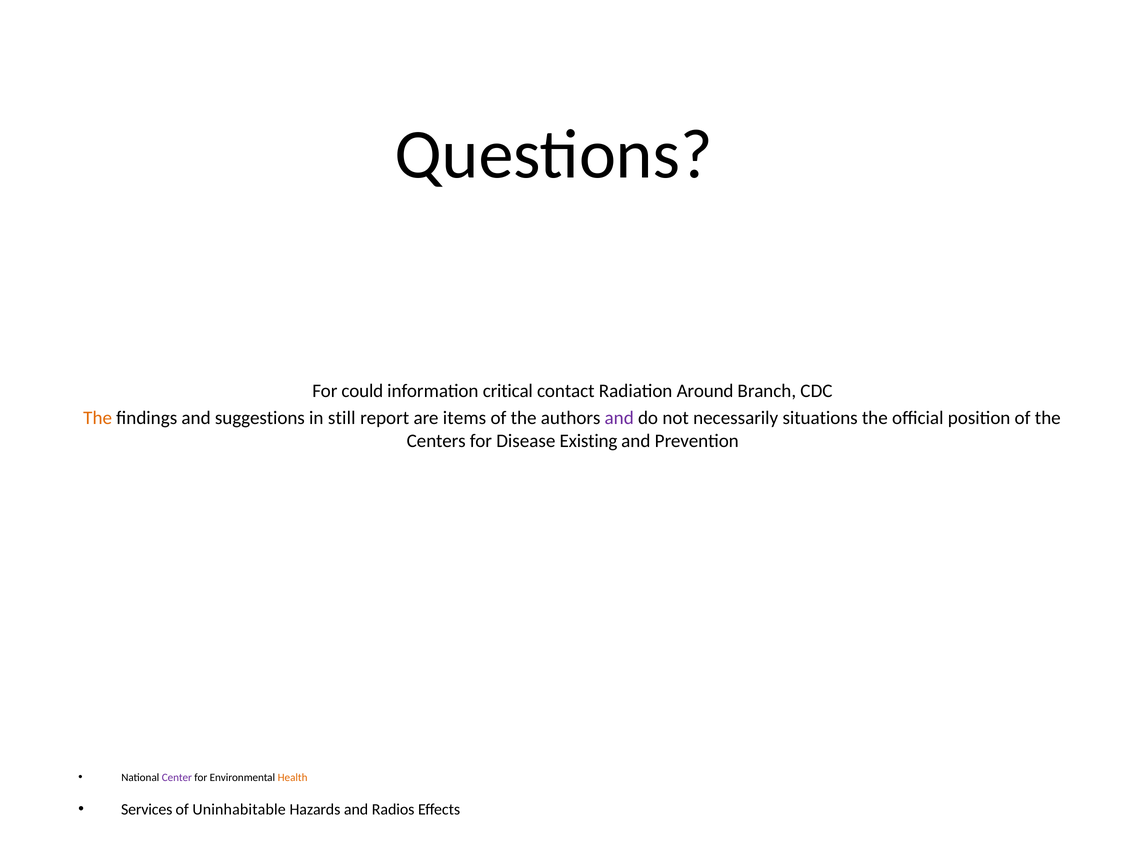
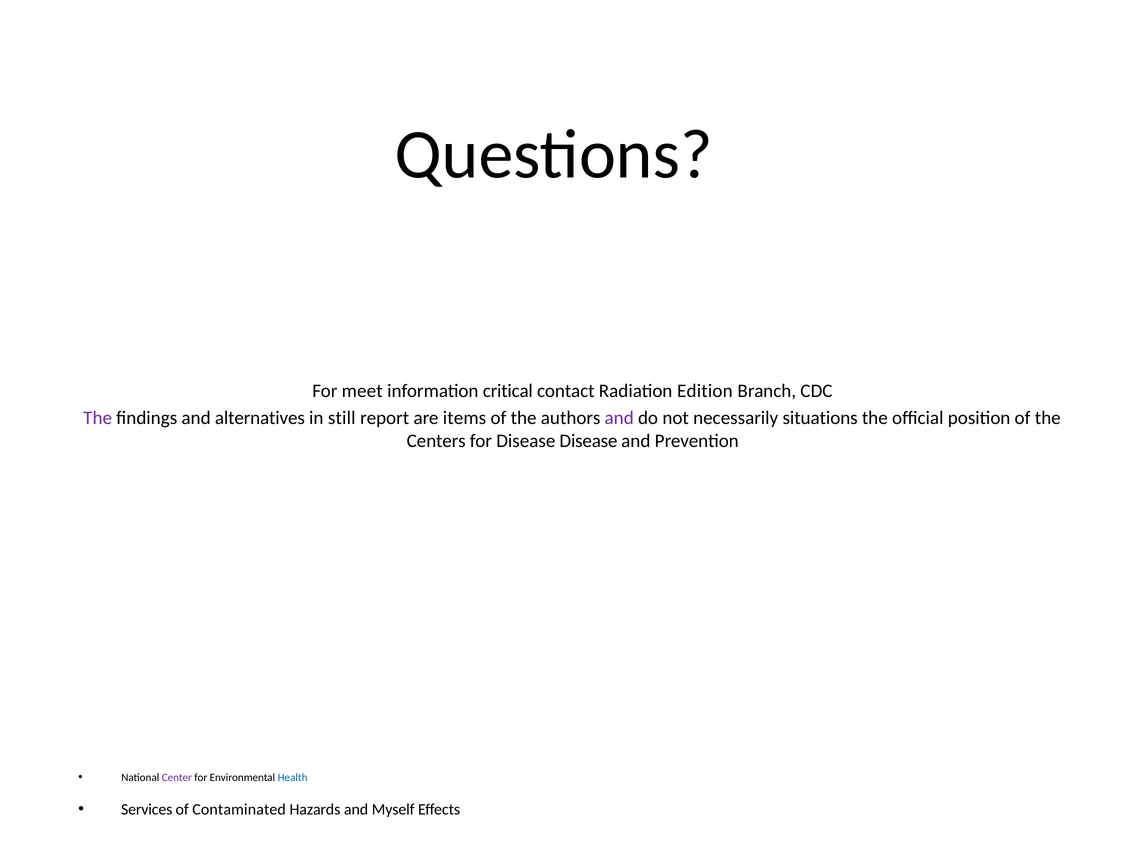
could: could -> meet (362, 391)
Around: Around -> Edition (705, 391)
The colour: orange -> purple (98, 418)
suggestions: suggestions -> alternatives (260, 418)
Disease Existing: Existing -> Disease (588, 441)
Health colour: orange -> blue (293, 777)
Uninhabitable: Uninhabitable -> Contaminated (239, 809)
Radios: Radios -> Myself (393, 809)
